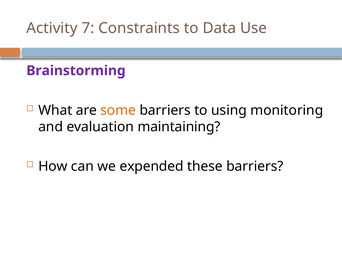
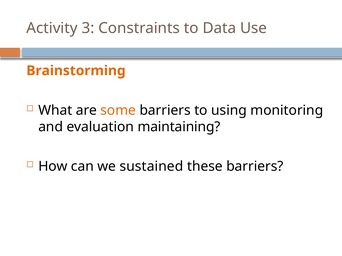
7: 7 -> 3 (88, 28)
Brainstorming colour: purple -> orange (76, 71)
expended: expended -> sustained (151, 167)
